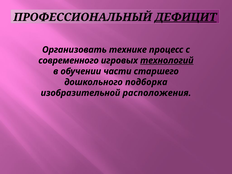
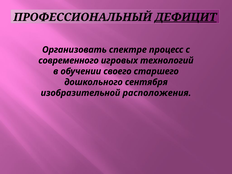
технике: технике -> спектре (128, 50)
технологий underline: present -> none (167, 61)
части: части -> своего (117, 71)
подборка: подборка -> сентября (146, 82)
